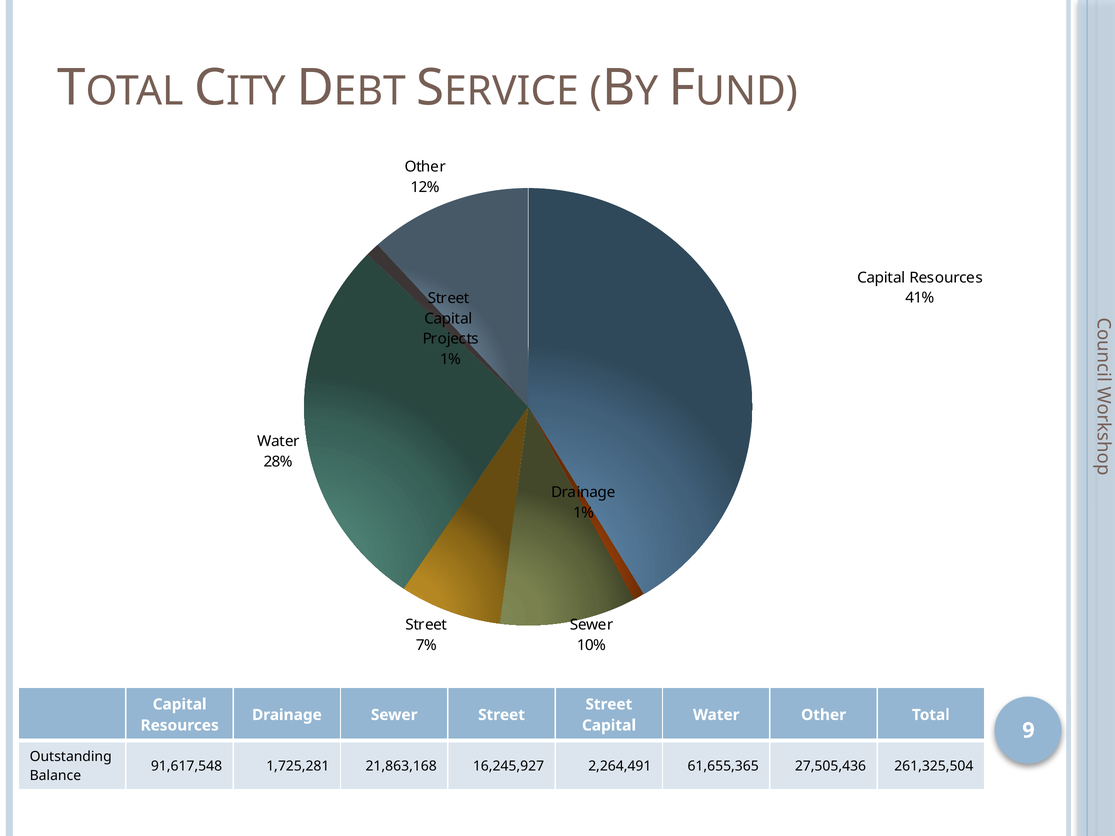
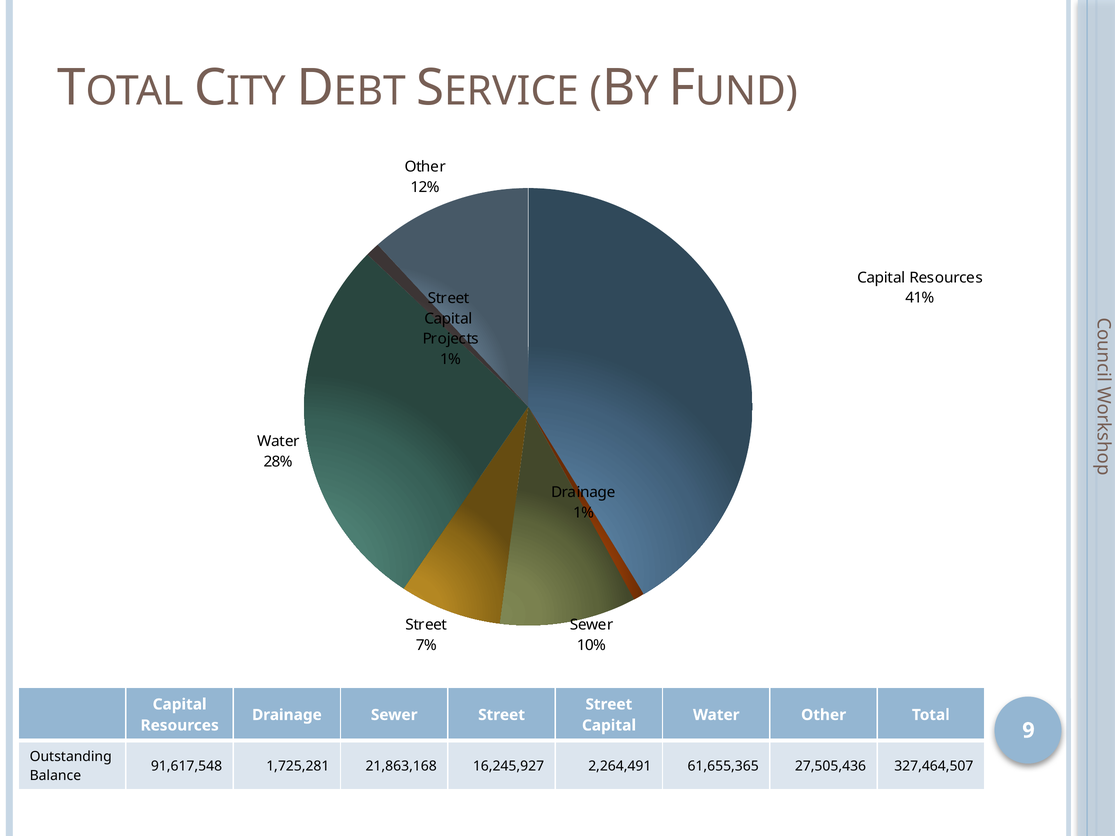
261,325,504: 261,325,504 -> 327,464,507 (934, 766)
